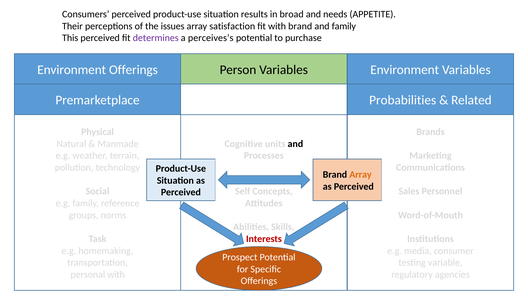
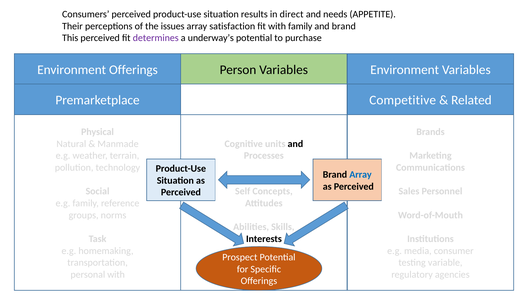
broad: broad -> direct (292, 14)
with brand: brand -> family (300, 26)
and family: family -> brand (344, 26)
perceives’s: perceives’s -> underway’s (211, 38)
Probabilities: Probabilities -> Competitive (403, 100)
Array colour: orange -> blue (361, 175)
Interests colour: red -> black (264, 239)
